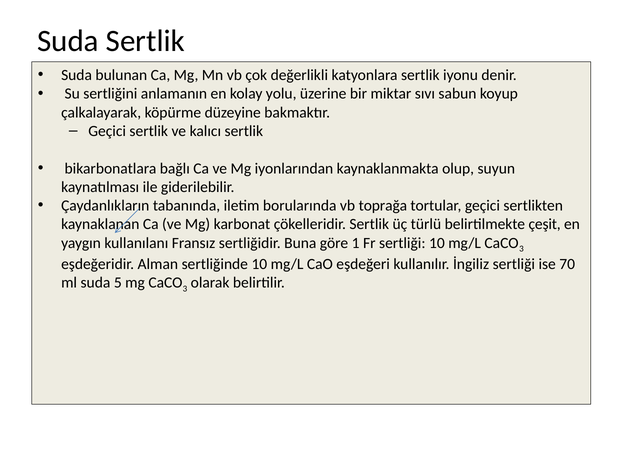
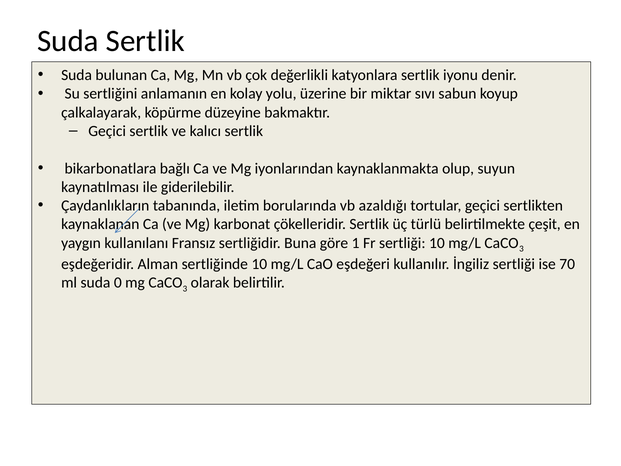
toprağa: toprağa -> azaldığı (383, 206)
5: 5 -> 0 (118, 283)
